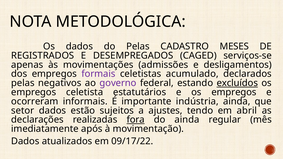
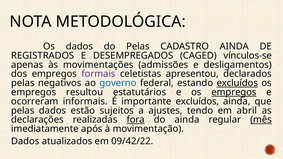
CADASTRO MESES: MESES -> AINDA (234, 46)
serviços-se: serviços-se -> vínculos-se (248, 56)
acumulado: acumulado -> apresentou (192, 74)
governo colour: purple -> blue (118, 83)
celetista: celetista -> resultou (85, 92)
empregos underline: none -> present (234, 92)
importante indústria: indústria -> excluídos (197, 101)
setor: setor -> pelas (23, 111)
mês underline: none -> present (261, 120)
09/17/22: 09/17/22 -> 09/42/22 (132, 141)
